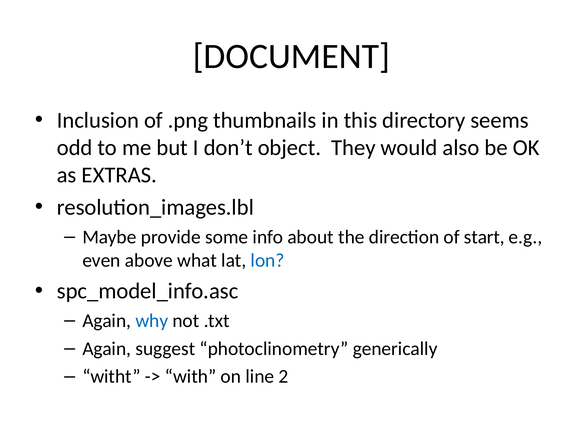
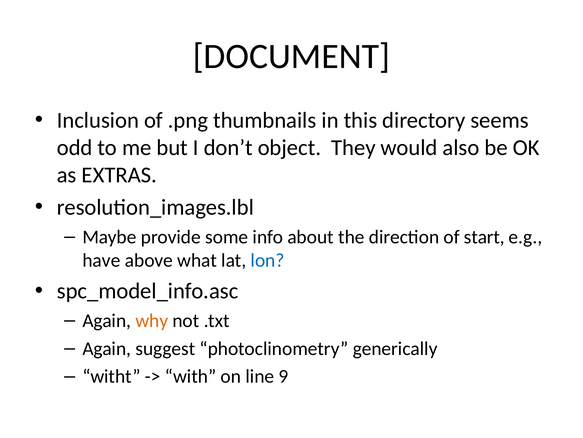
even: even -> have (101, 260)
why colour: blue -> orange (152, 320)
2: 2 -> 9 (283, 376)
